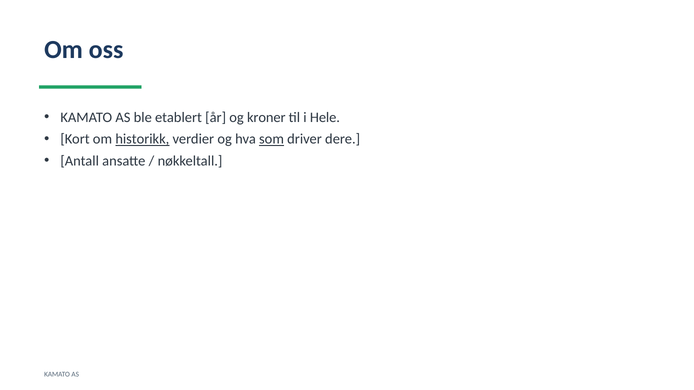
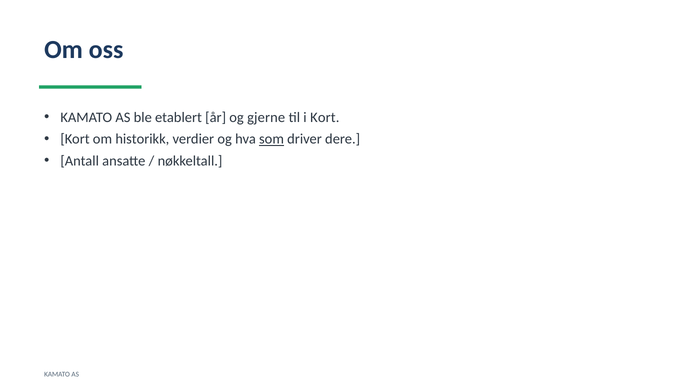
kroner: kroner -> gjerne (266, 118)
i Hele: Hele -> Kort (325, 118)
historikk underline: present -> none (142, 139)
